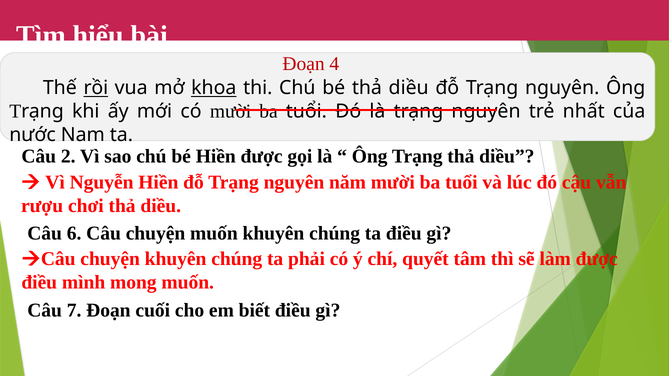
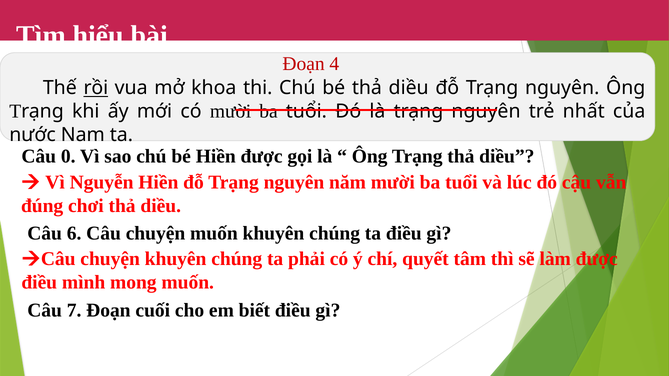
khoa underline: present -> none (214, 88)
2: 2 -> 0 (68, 156)
rượu: rượu -> đúng (42, 206)
